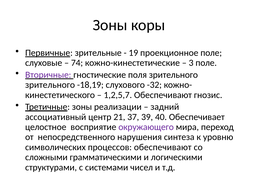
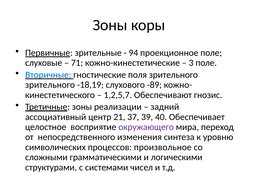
19: 19 -> 94 (133, 53)
74: 74 -> 71 (77, 63)
Вторичные colour: purple -> blue (48, 75)
-32: -32 -> -89 (154, 85)
нарушения: нарушения -> изменения (140, 137)
процессов обеспечивают: обеспечивают -> произвольное (163, 147)
